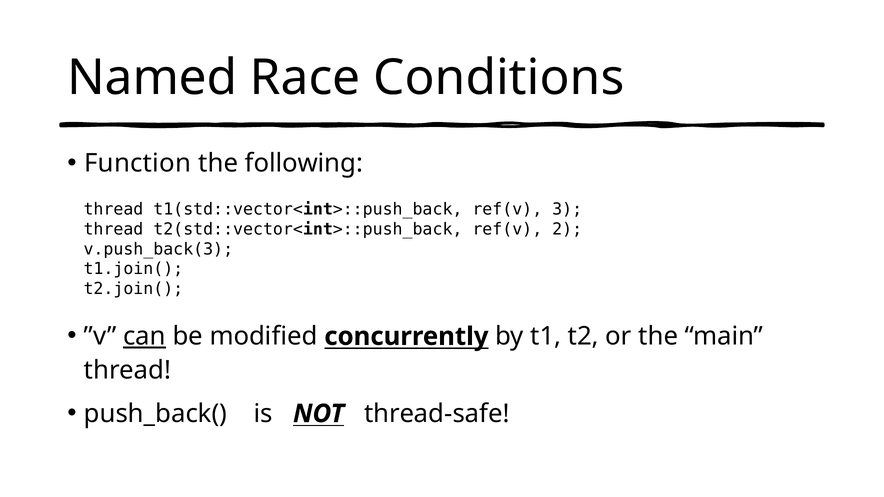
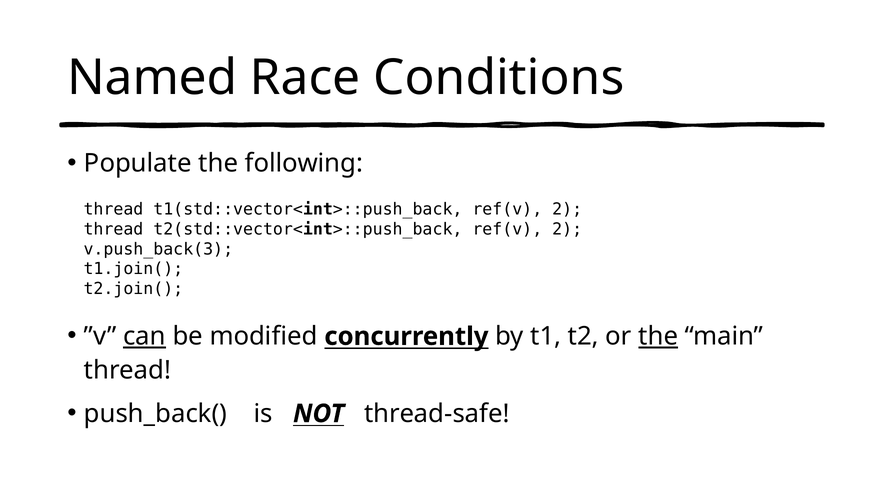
Function: Function -> Populate (138, 164)
t1(std::vector<int>::push_back ref(v 3: 3 -> 2 (567, 209)
the underline: none -> present (658, 337)
